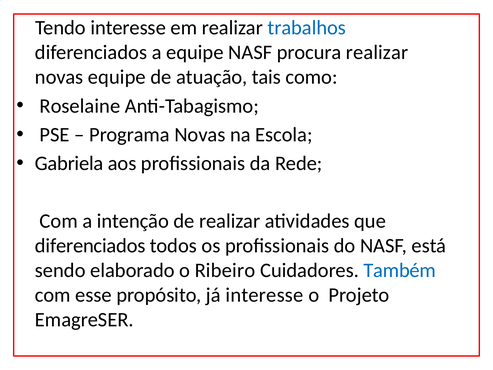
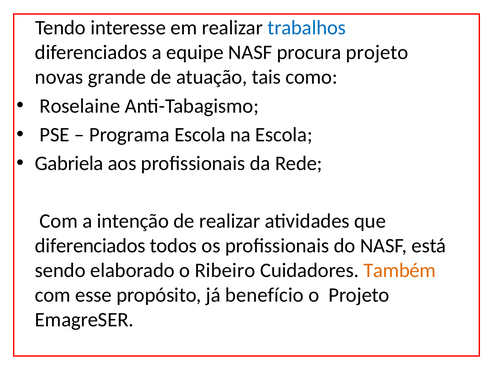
procura realizar: realizar -> projeto (377, 52)
novas equipe: equipe -> grande (117, 77)
Programa Novas: Novas -> Escola (200, 135)
Também colour: blue -> orange (400, 270)
já interesse: interesse -> benefício (264, 295)
